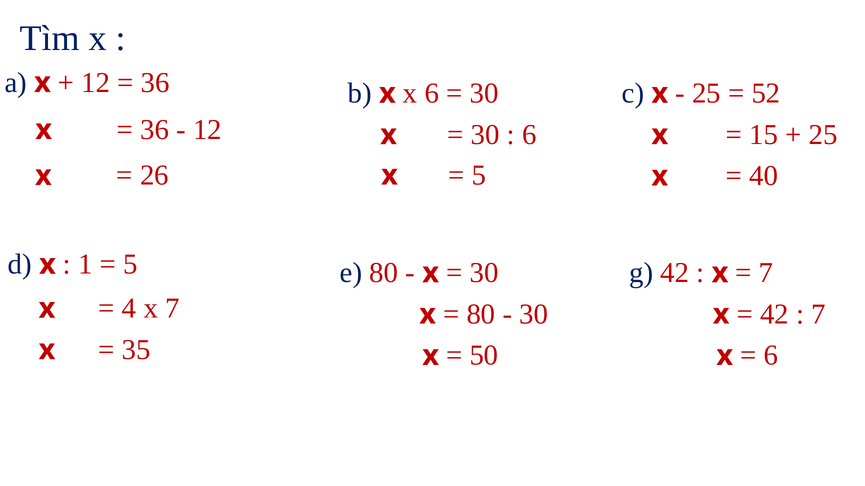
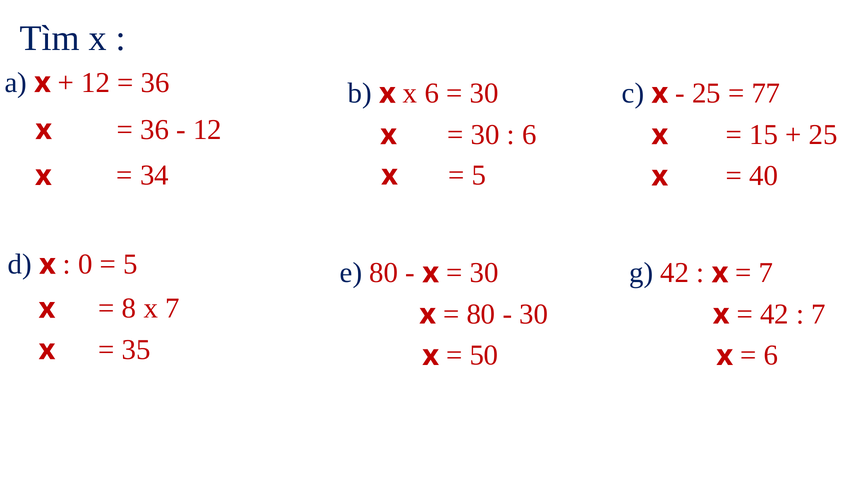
52: 52 -> 77 (766, 93)
26: 26 -> 34 (154, 176)
1: 1 -> 0 (85, 265)
4: 4 -> 8 (129, 309)
